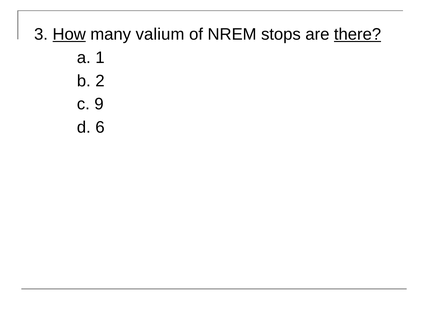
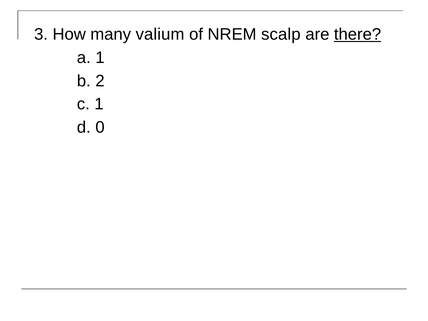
How underline: present -> none (69, 34)
stops: stops -> scalp (281, 34)
c 9: 9 -> 1 (99, 104)
6: 6 -> 0 (100, 127)
